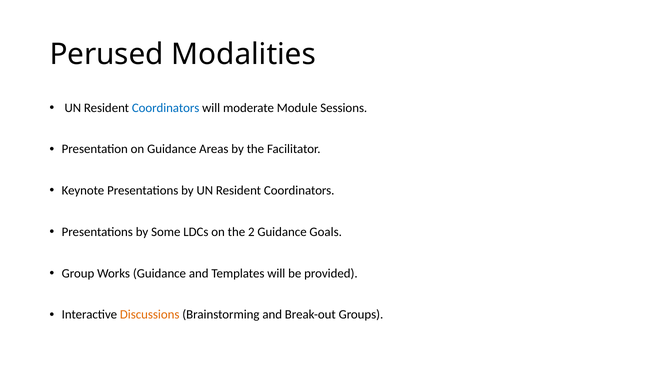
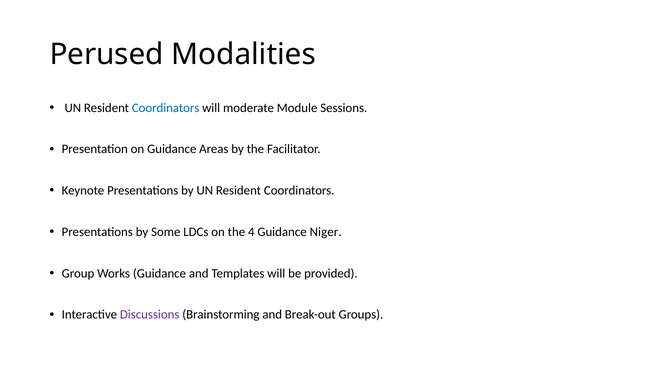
2: 2 -> 4 (251, 232)
Goals: Goals -> Niger (326, 232)
Discussions colour: orange -> purple (150, 314)
